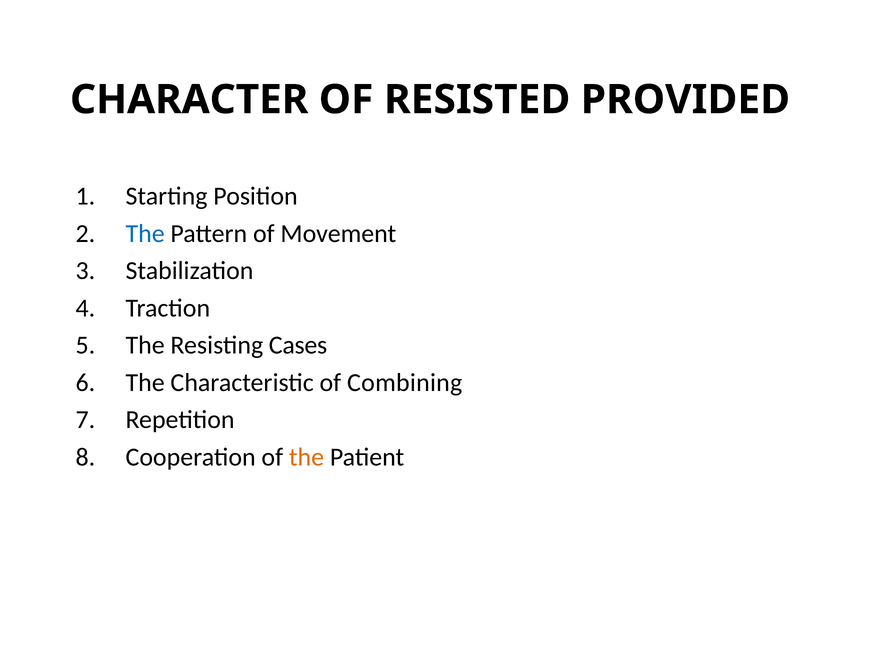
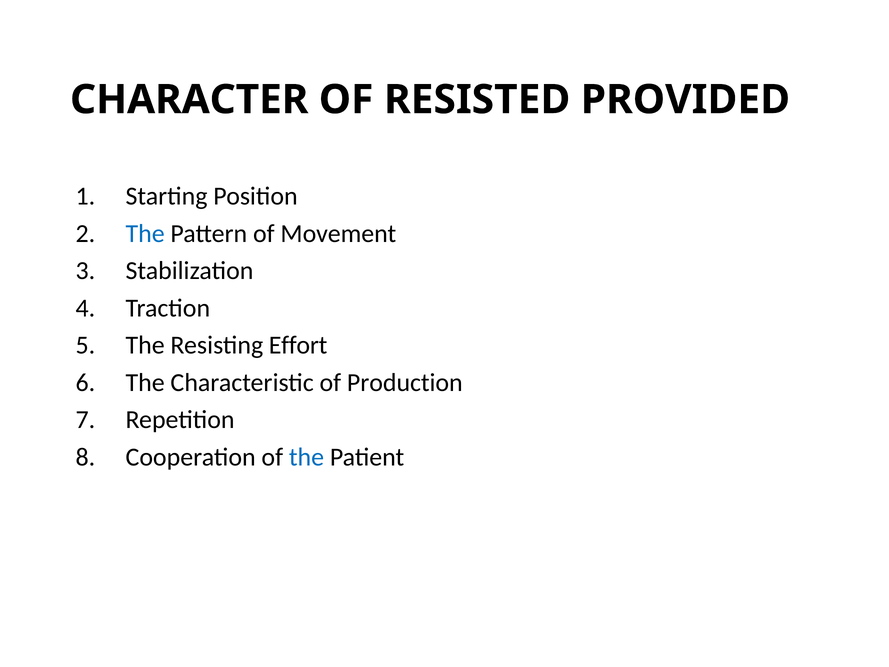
Cases: Cases -> Effort (298, 345)
Combining: Combining -> Production (405, 382)
the colour: orange -> blue (306, 457)
